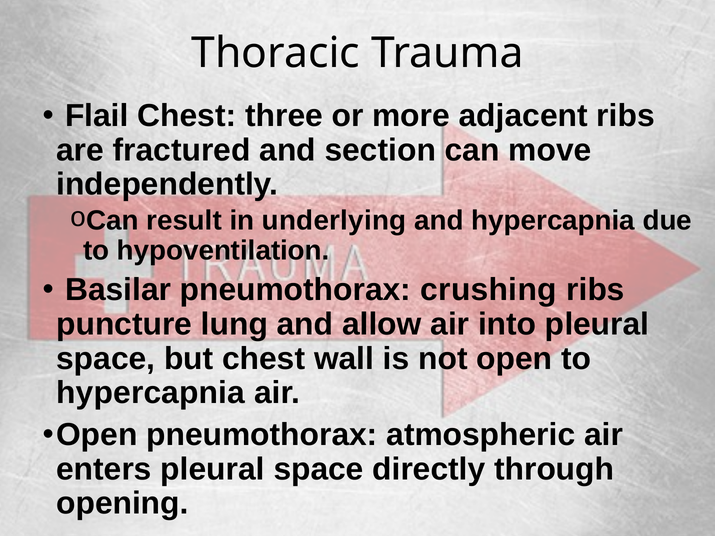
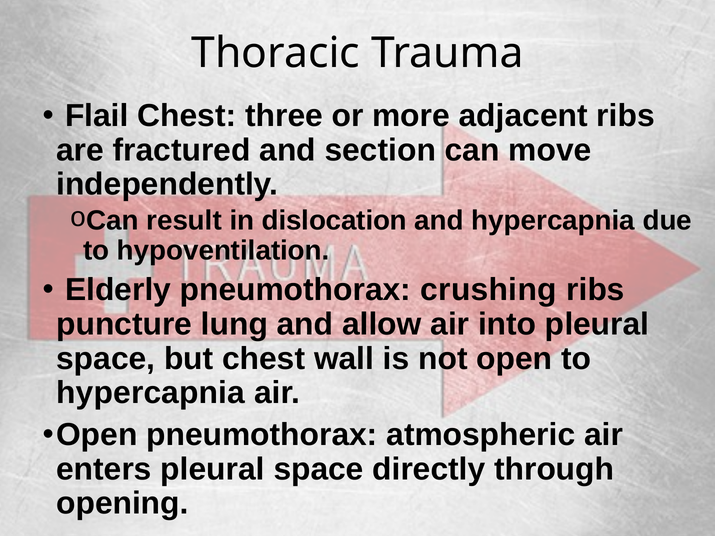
underlying: underlying -> dislocation (334, 220)
Basilar: Basilar -> Elderly (118, 290)
